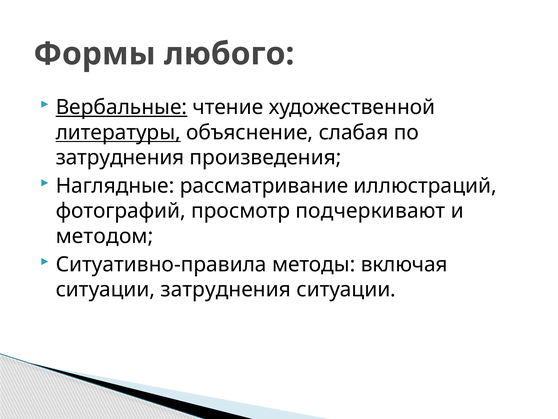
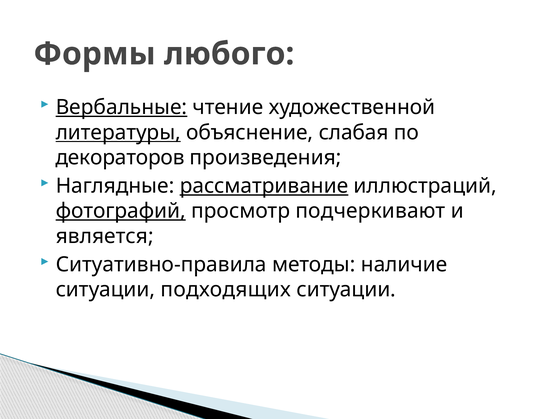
затруднения: затруднения -> декораторов (120, 157)
рассматривание underline: none -> present (264, 186)
фотографий underline: none -> present (121, 211)
методом: методом -> является (105, 236)
включая: включая -> наличие (404, 264)
ситуации затруднения: затруднения -> подходящих (226, 289)
